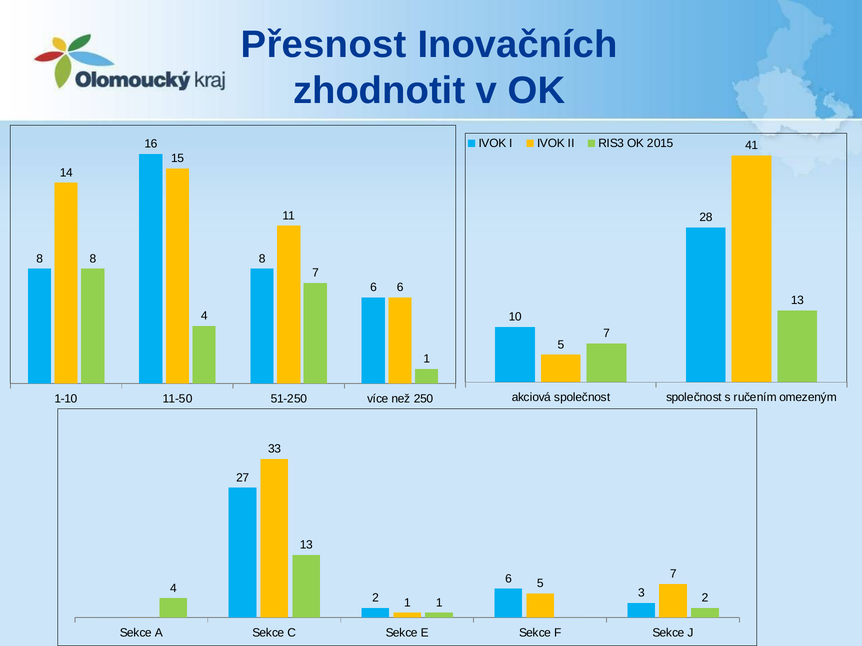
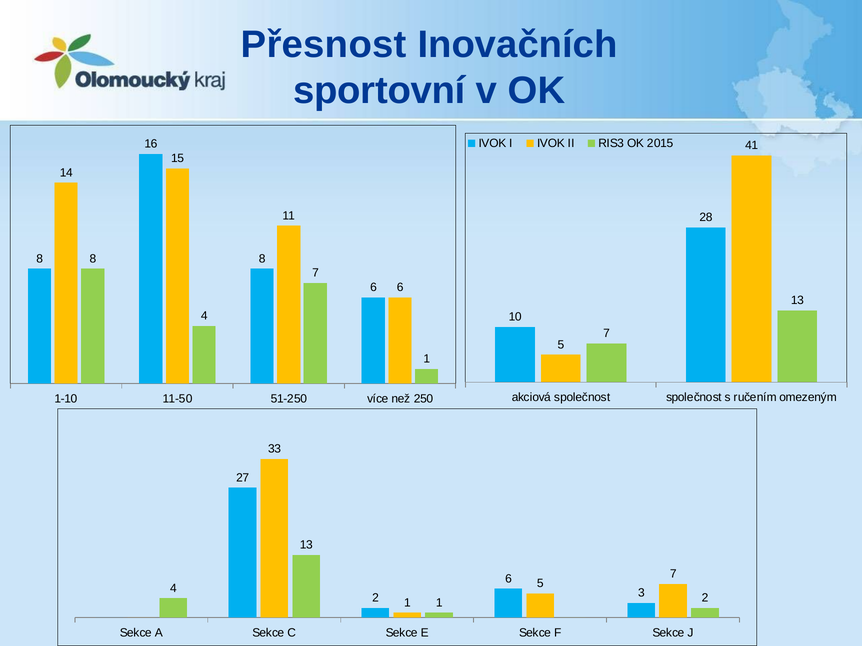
zhodnotit: zhodnotit -> sportovní (379, 90)
